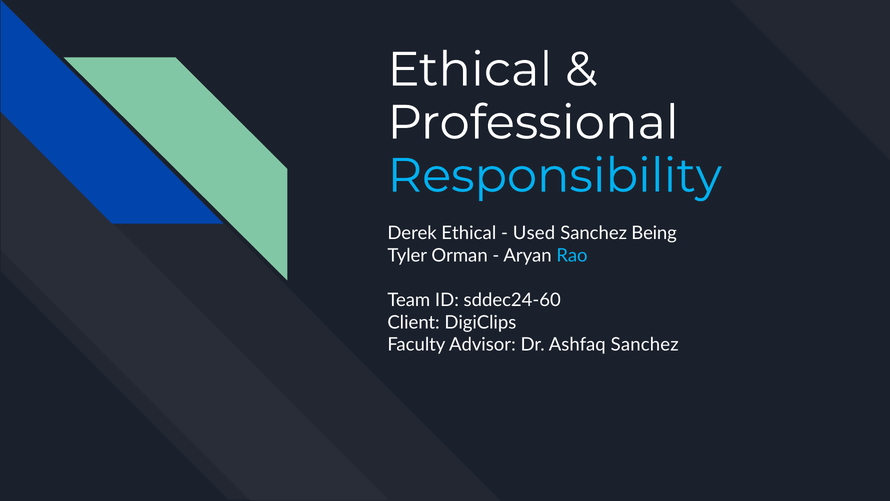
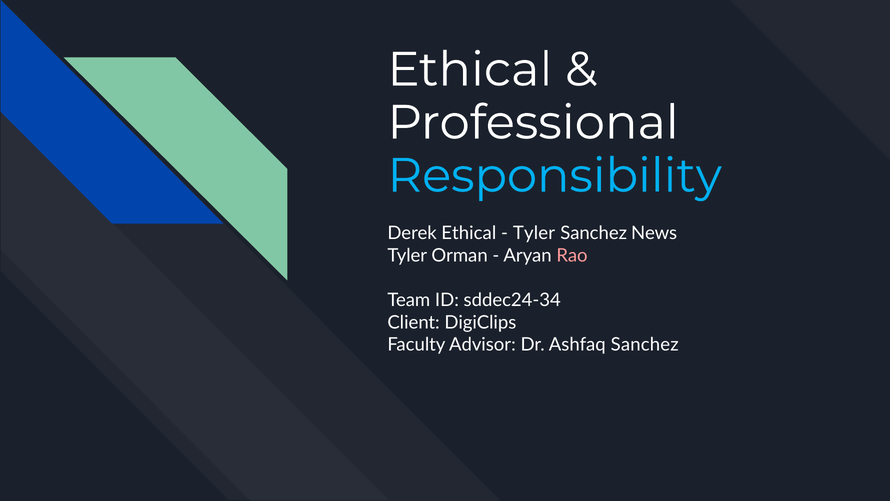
Used: Used -> Tyler (534, 233)
Being: Being -> News (654, 233)
Rao colour: light blue -> pink (572, 255)
sddec24-60: sddec24-60 -> sddec24-34 (512, 300)
